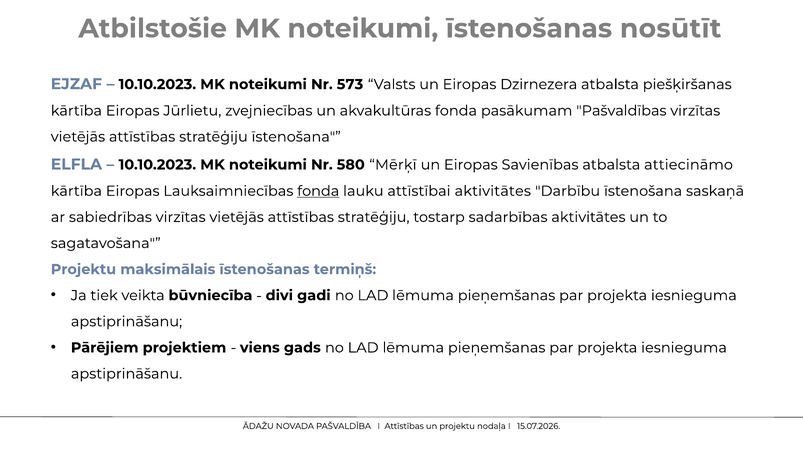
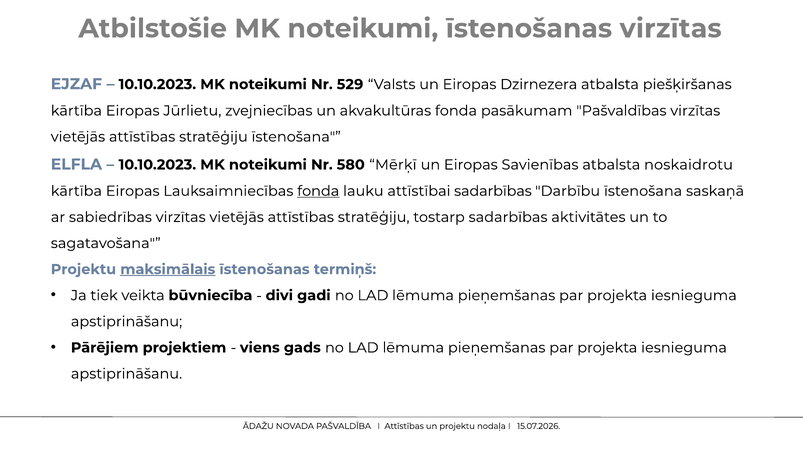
īstenošanas nosūtīt: nosūtīt -> virzītas (671, 29)
573: 573 -> 529 (350, 84)
attiecināmo: attiecināmo -> noskaidrotu (689, 165)
attīstībai aktivitātes: aktivitātes -> sadarbības (493, 191)
maksimālais underline: none -> present (168, 269)
